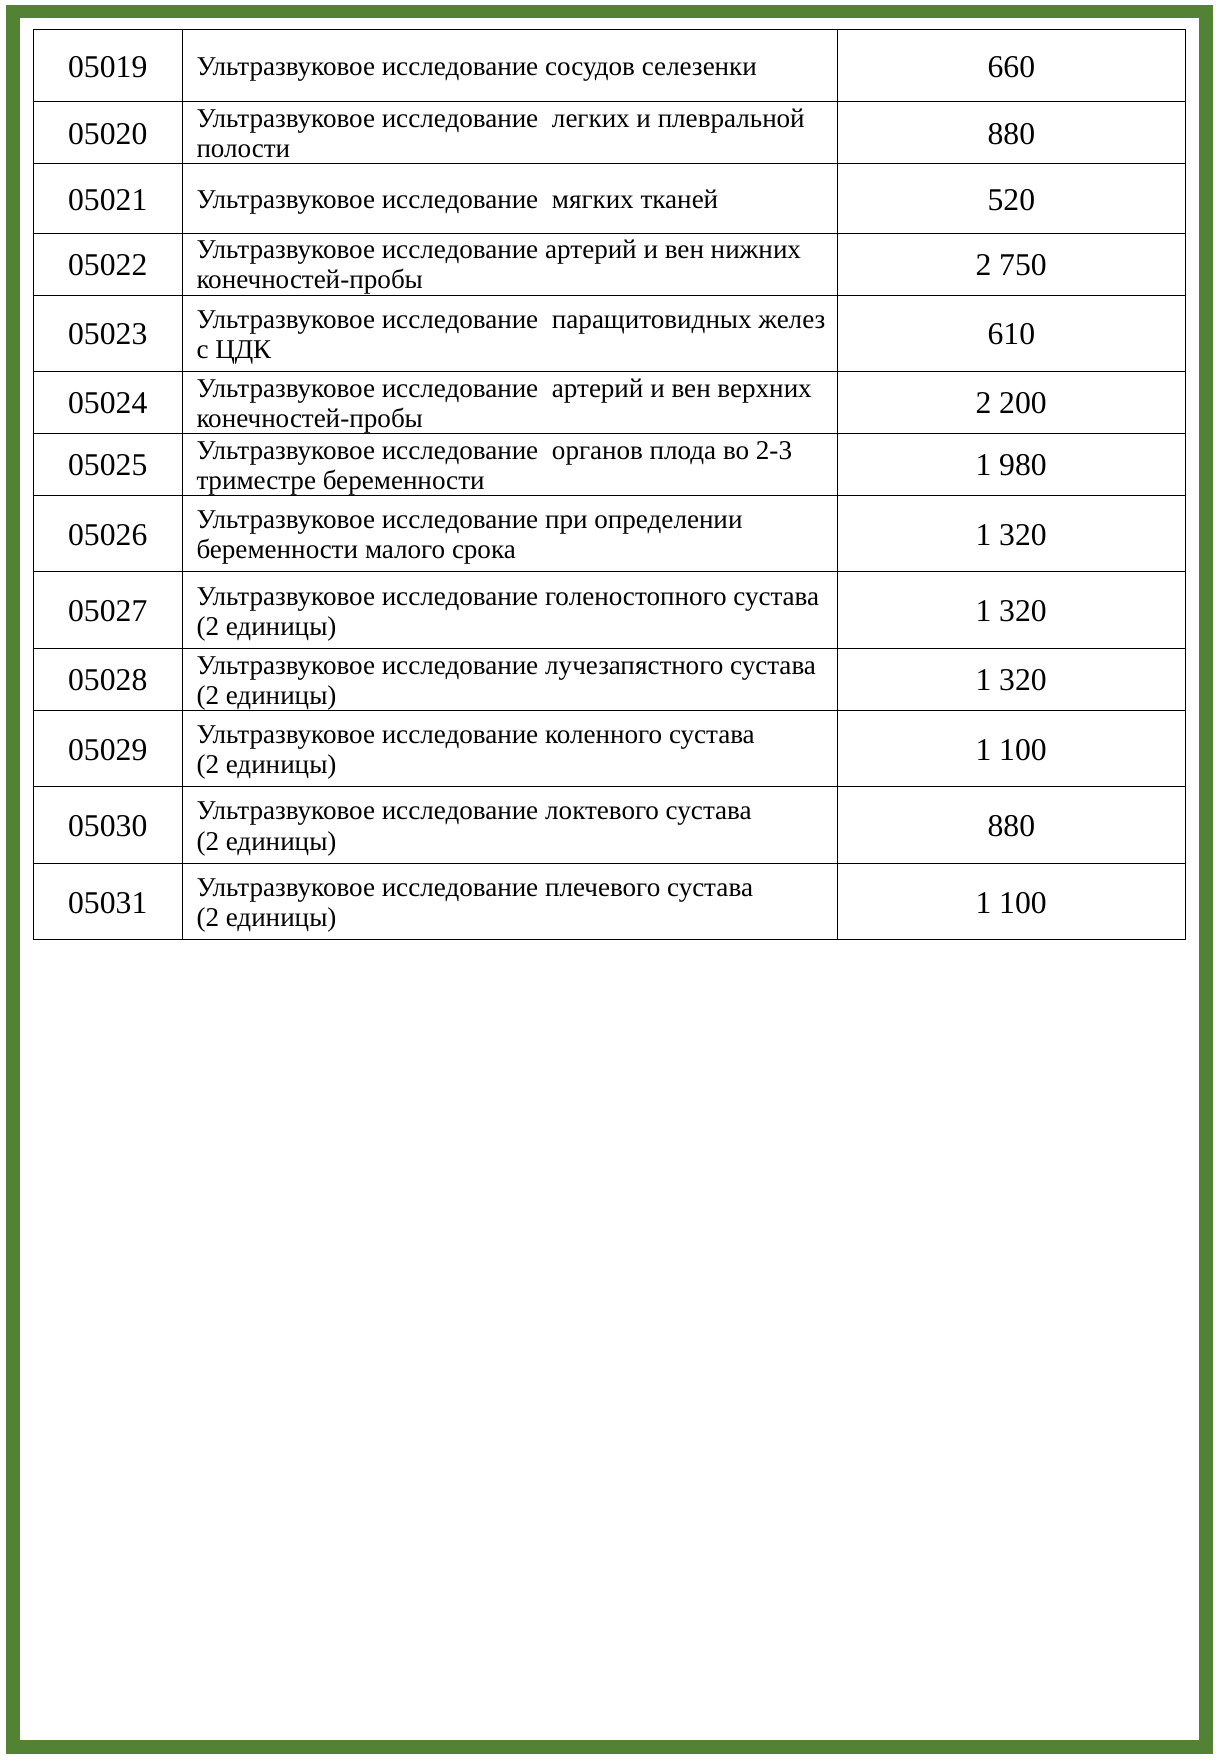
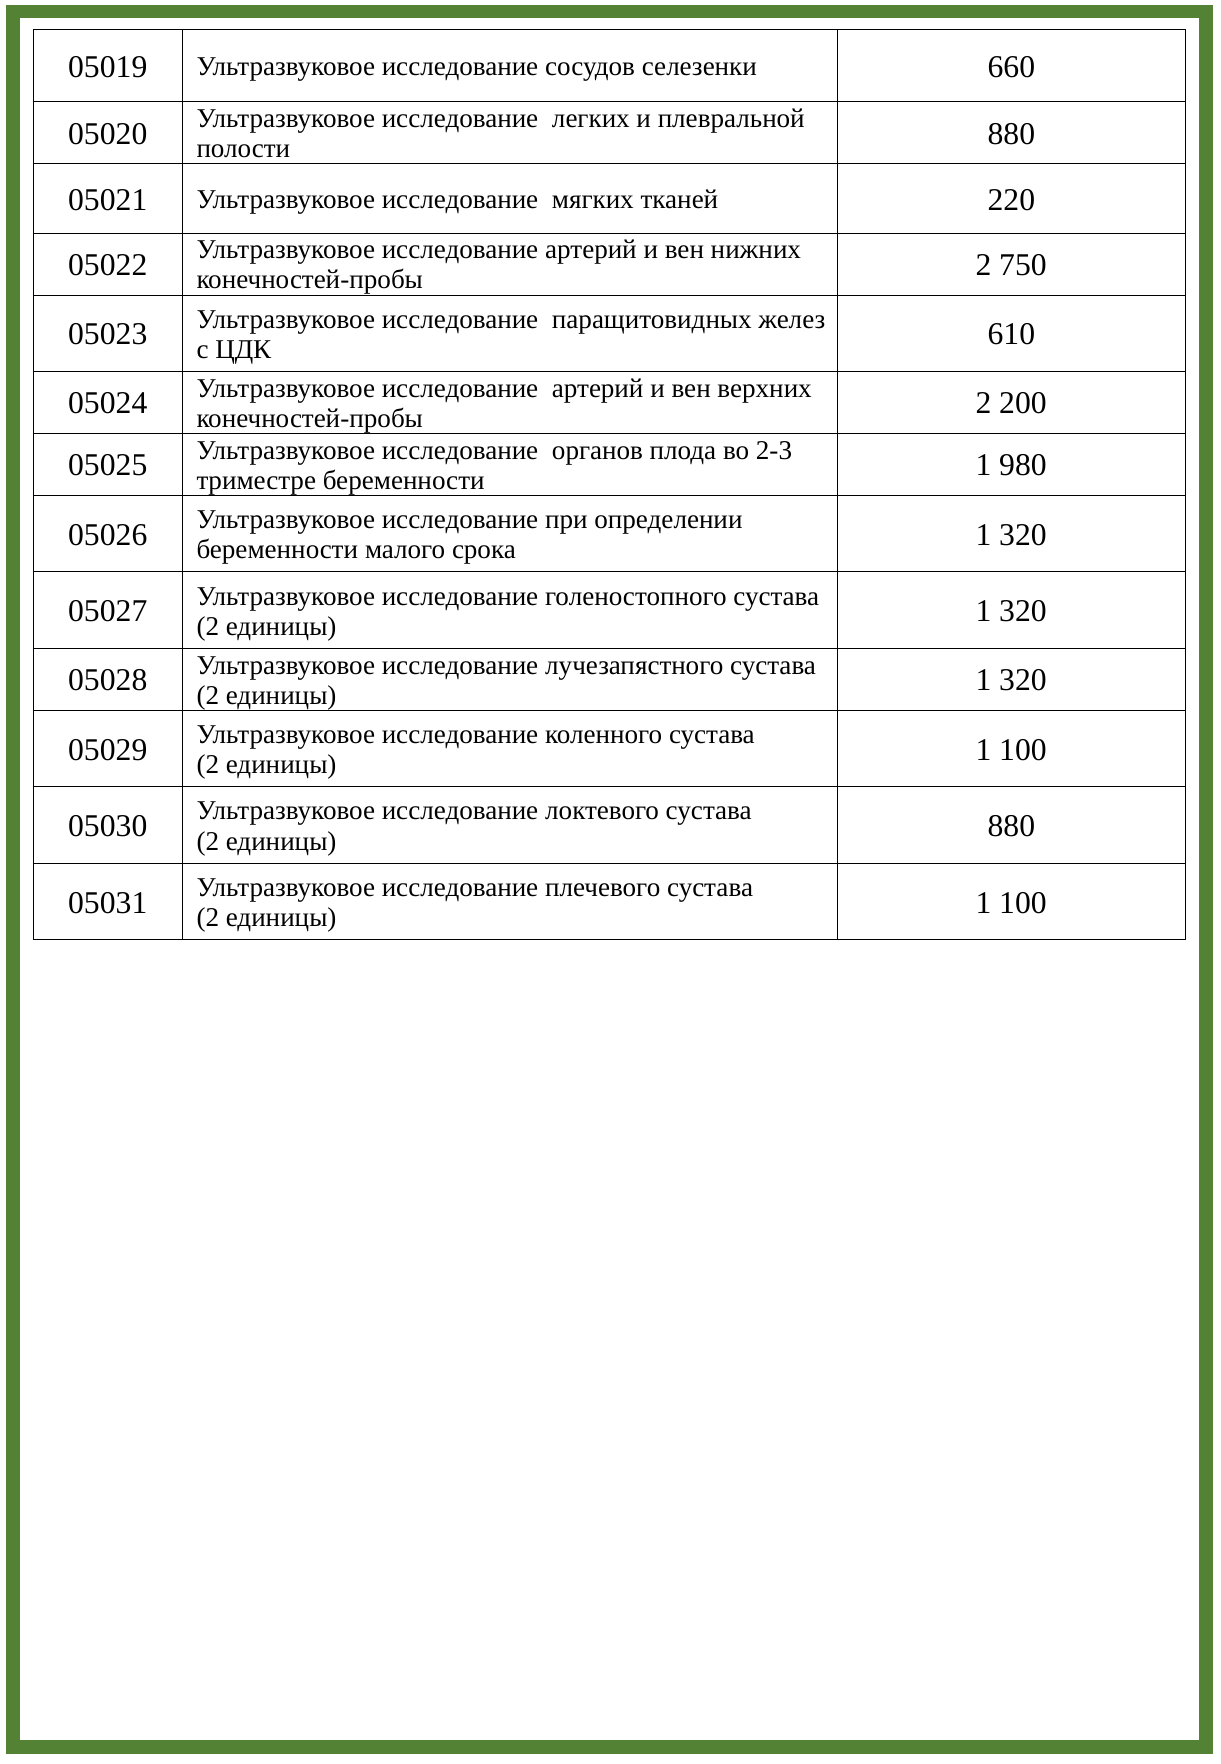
520: 520 -> 220 (1011, 200)
